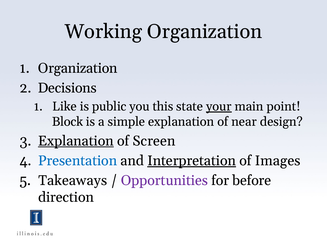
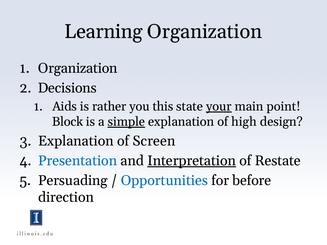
Working: Working -> Learning (103, 32)
Like: Like -> Aids (65, 107)
public: public -> rather (109, 107)
simple underline: none -> present (126, 122)
near: near -> high (244, 122)
Explanation underline: present -> none (76, 141)
Images: Images -> Restate (278, 161)
Takeaways: Takeaways -> Persuading (73, 181)
Opportunities colour: purple -> blue (164, 181)
